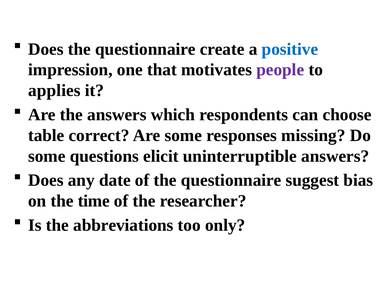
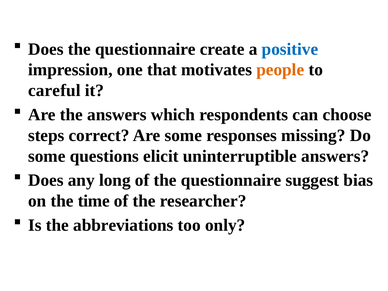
people colour: purple -> orange (280, 70)
applies: applies -> careful (54, 90)
table: table -> steps (46, 135)
date: date -> long (115, 180)
